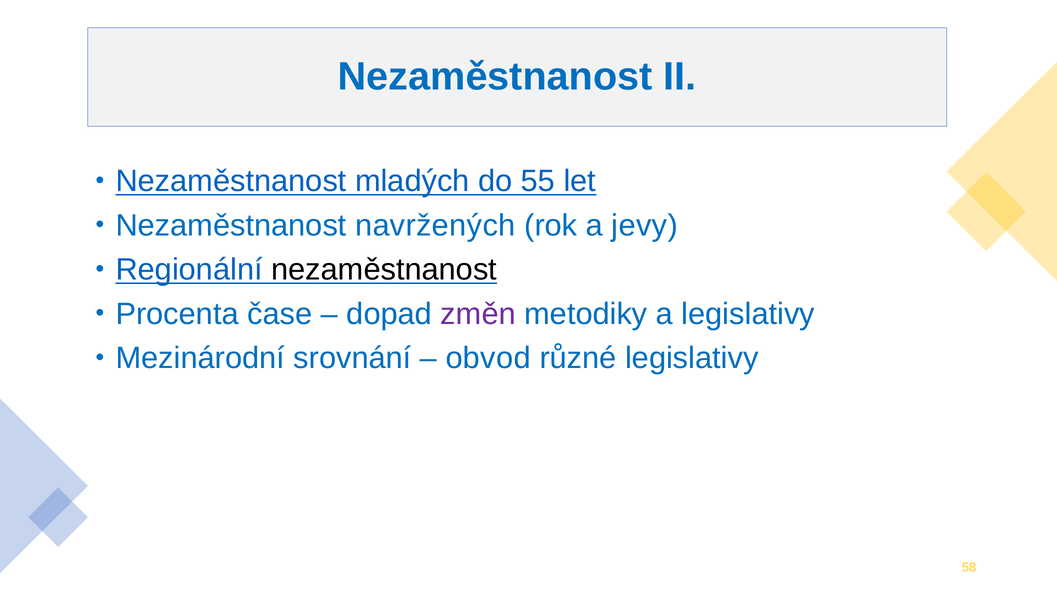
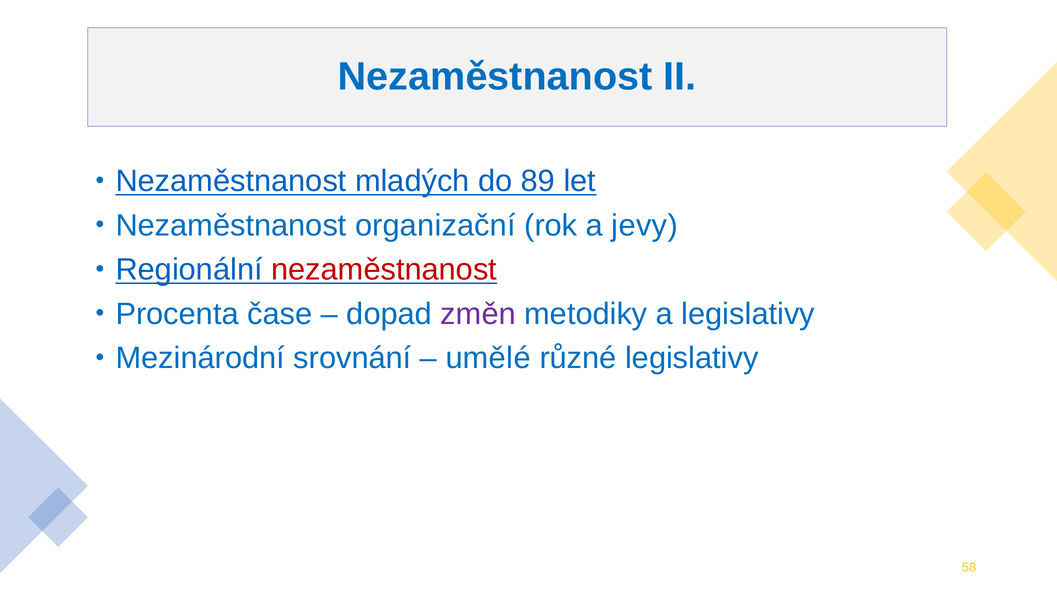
55: 55 -> 89 (538, 181)
navržených: navržených -> organizační (435, 226)
nezaměstnanost colour: black -> red (384, 270)
obvod: obvod -> umělé (488, 358)
